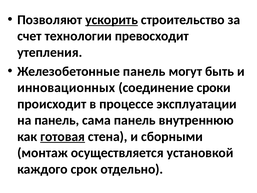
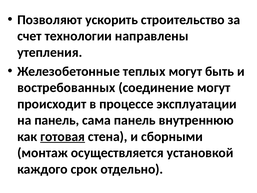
ускорить underline: present -> none (112, 20)
превосходит: превосходит -> направлены (152, 36)
Железобетонные панель: панель -> теплых (144, 71)
инновационных: инновационных -> востребованных (66, 88)
соединение сроки: сроки -> могут (214, 88)
